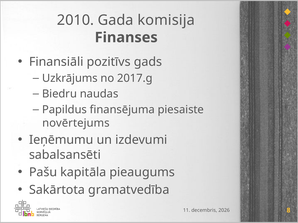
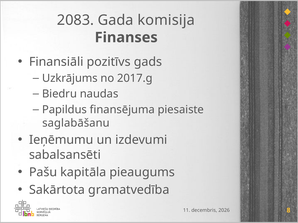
2010: 2010 -> 2083 (76, 20)
novērtejums: novērtejums -> saglabāšanu (76, 123)
